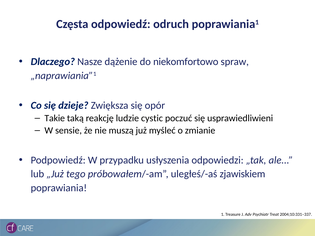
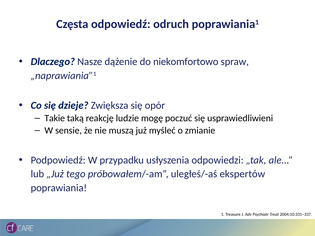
cystic: cystic -> mogę (152, 118)
zjawiskiem: zjawiskiem -> ekspertów (242, 174)
